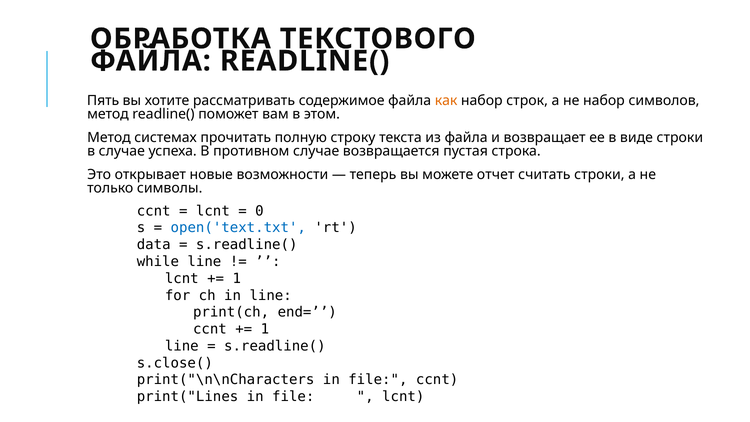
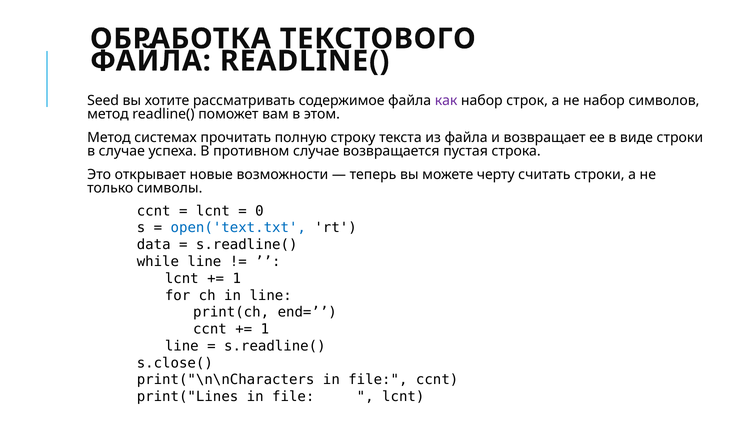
Пять: Пять -> Seed (103, 100)
как colour: orange -> purple (446, 100)
отчет: отчет -> черту (496, 175)
